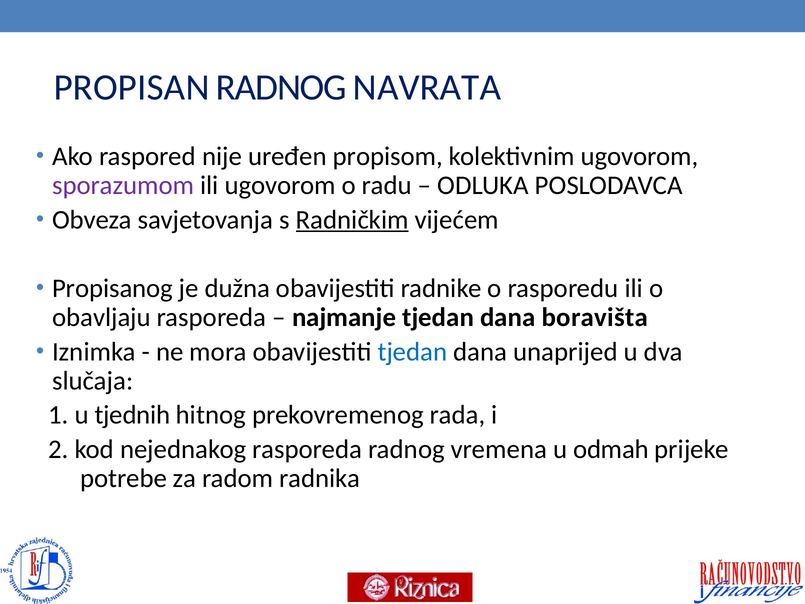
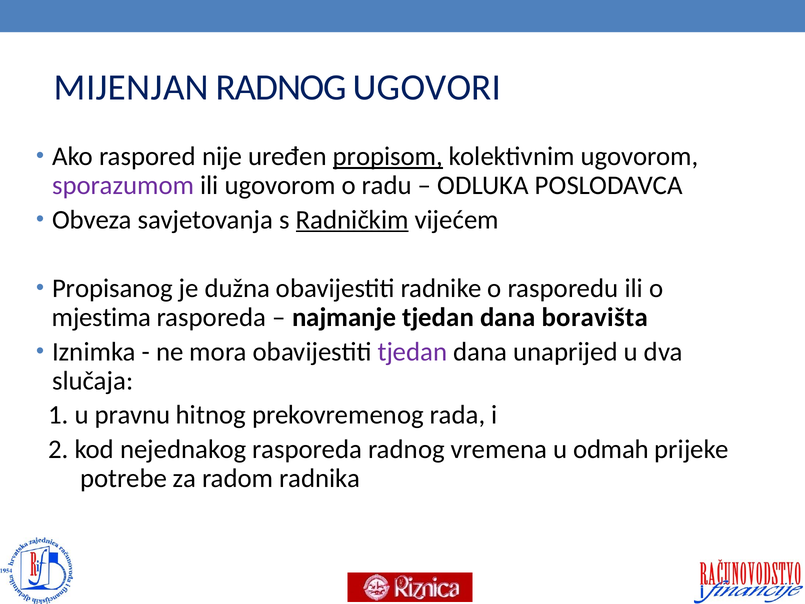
PROPISAN: PROPISAN -> MIJENJAN (131, 88)
NAVRATA: NAVRATA -> UGOVORI (427, 88)
propisom underline: none -> present (388, 156)
obavljaju: obavljaju -> mjestima (102, 317)
tjedan colour: blue -> purple (412, 352)
tjednih: tjednih -> pravnu (132, 415)
